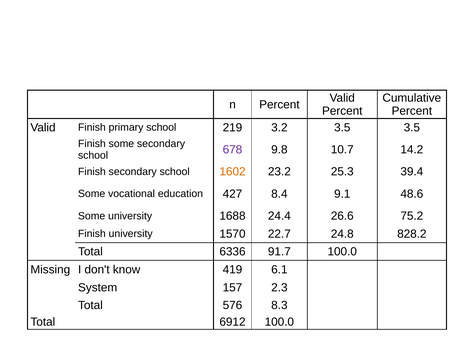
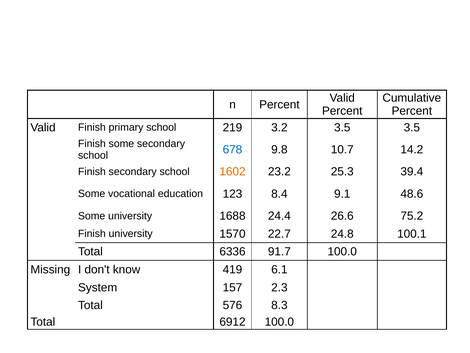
678 colour: purple -> blue (232, 149)
427: 427 -> 123 (232, 194)
828.2: 828.2 -> 100.1 (412, 233)
